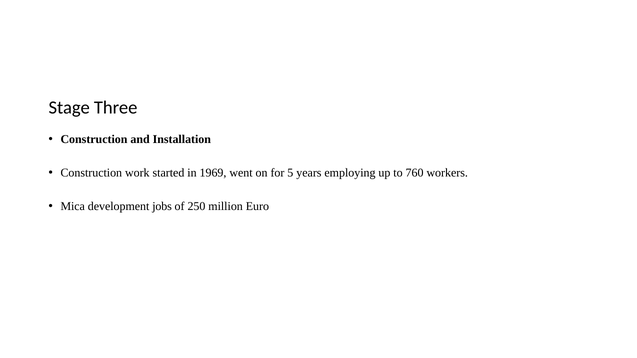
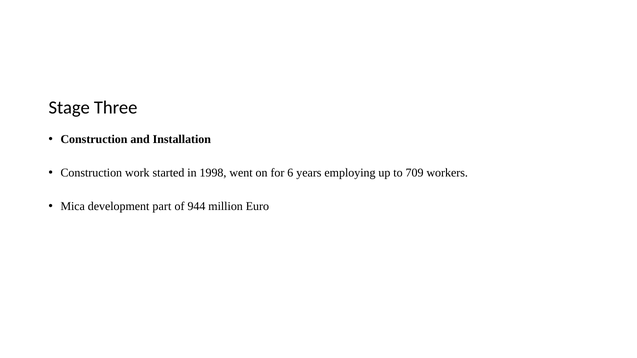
1969: 1969 -> 1998 (213, 173)
5: 5 -> 6 (290, 173)
760: 760 -> 709 (415, 173)
jobs: jobs -> part (162, 207)
250: 250 -> 944 (196, 207)
